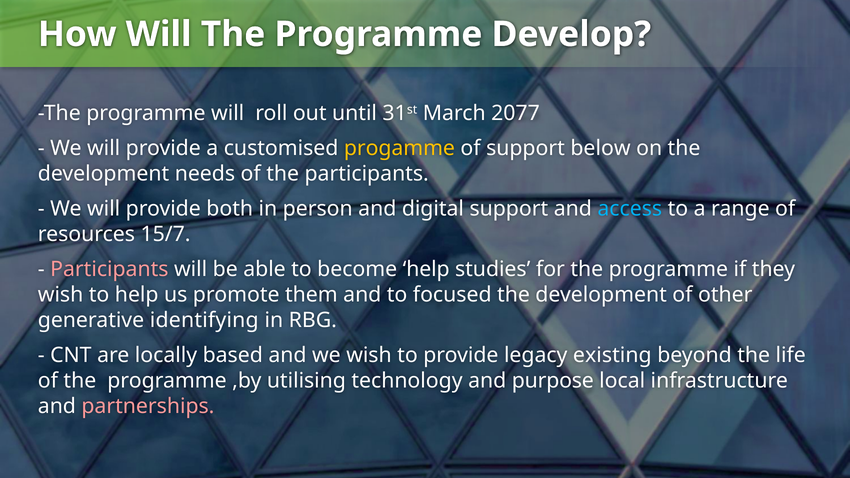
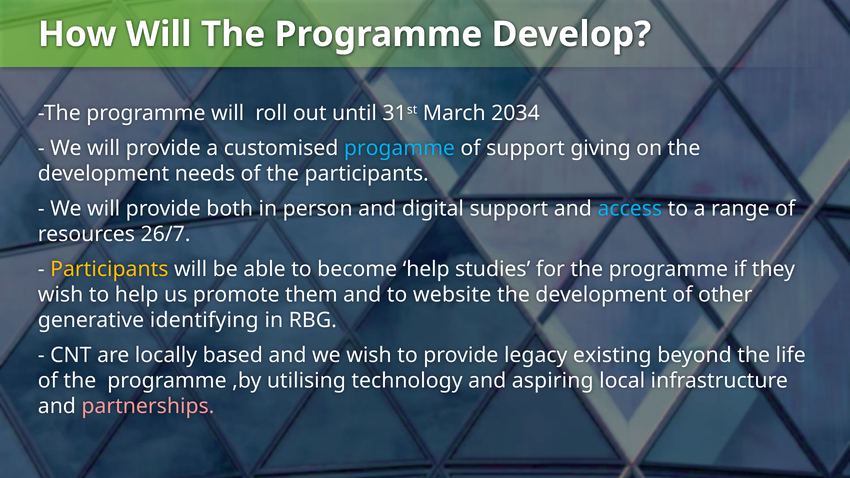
2077: 2077 -> 2034 (515, 113)
progamme colour: yellow -> light blue (399, 148)
below: below -> giving (601, 148)
15/7: 15/7 -> 26/7 (166, 234)
Participants colour: pink -> yellow (109, 269)
focused: focused -> website (452, 295)
purpose: purpose -> aspiring (553, 381)
